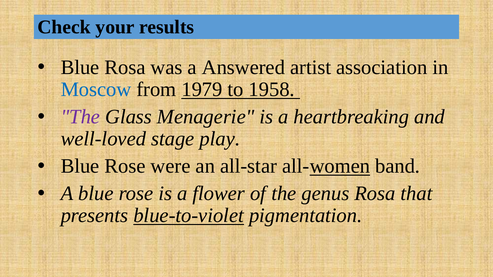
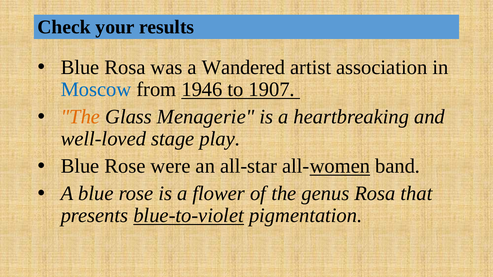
Answered: Answered -> Wandered (243, 67)
1979: 1979 -> 1946 (202, 90)
1958: 1958 -> 1907 (272, 90)
The colour: purple -> orange (80, 117)
